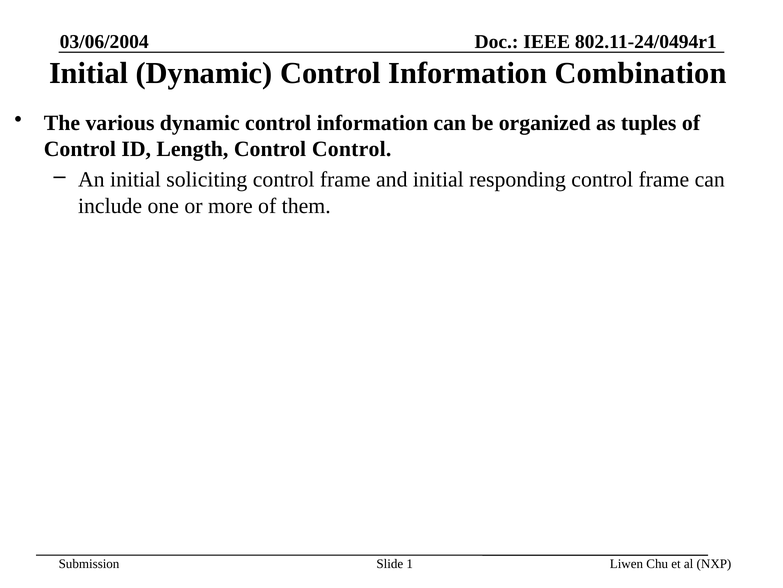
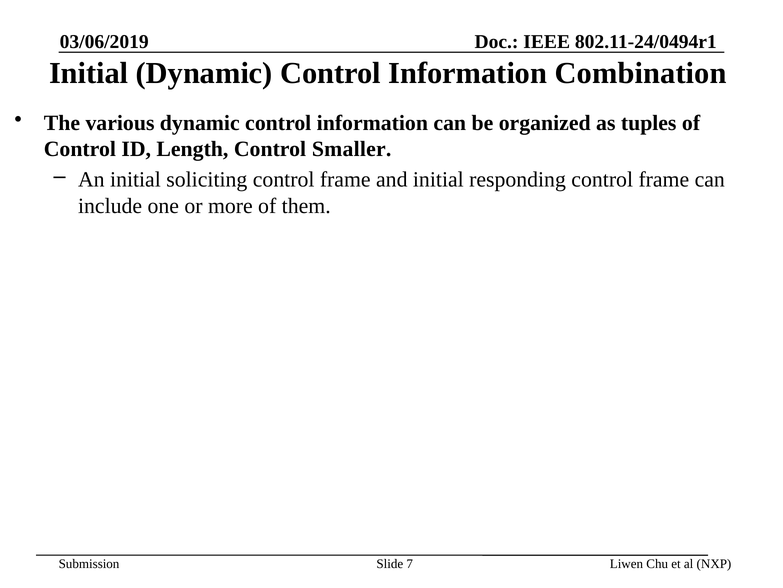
03/06/2004: 03/06/2004 -> 03/06/2019 (104, 42)
Control Control: Control -> Smaller (352, 149)
1: 1 -> 7 (410, 563)
